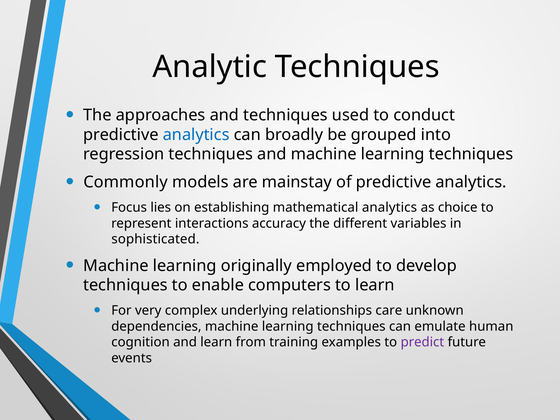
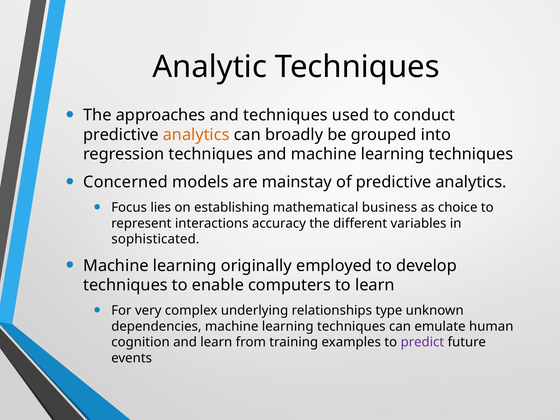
analytics colour: blue -> orange (196, 135)
Commonly: Commonly -> Concerned (126, 182)
mathematical analytics: analytics -> business (389, 208)
care: care -> type (389, 311)
